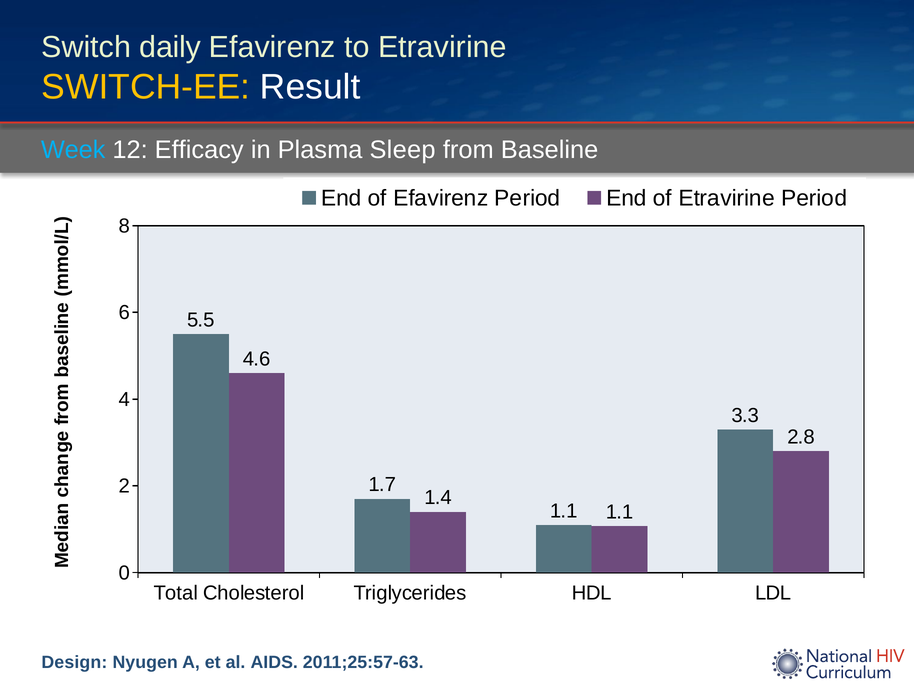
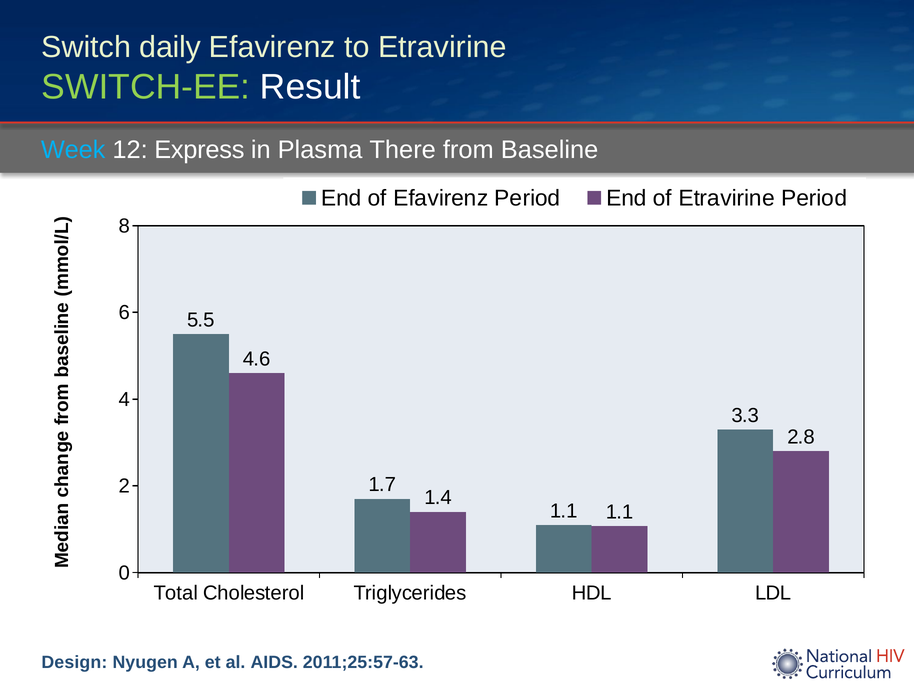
SWITCH-EE colour: yellow -> light green (146, 87)
Efficacy: Efficacy -> Express (199, 150)
Sleep: Sleep -> There (403, 150)
